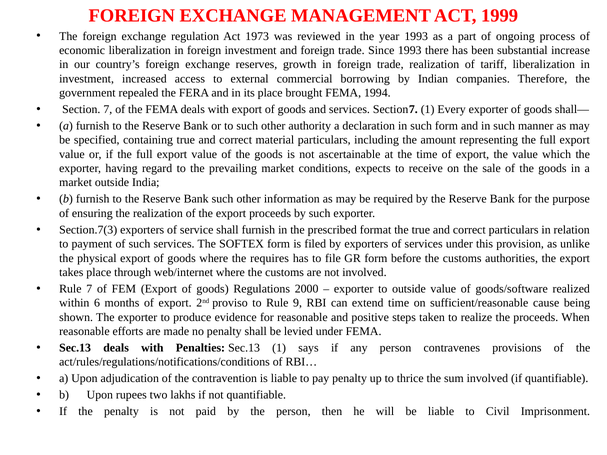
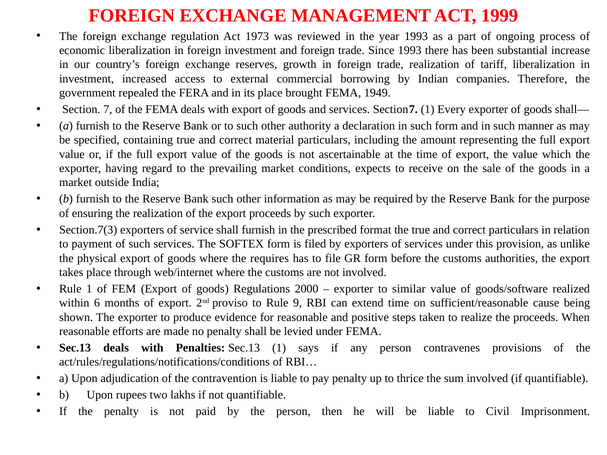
1994: 1994 -> 1949 (377, 93)
Rule 7: 7 -> 1 (89, 289)
to outside: outside -> similar (409, 289)
